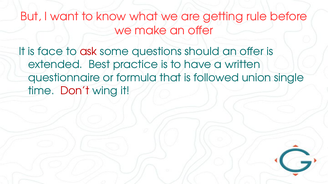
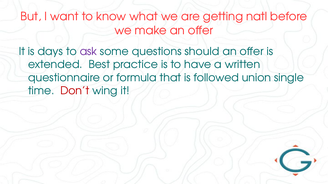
rule: rule -> natl (257, 17)
face: face -> days (50, 52)
ask colour: red -> purple (88, 52)
